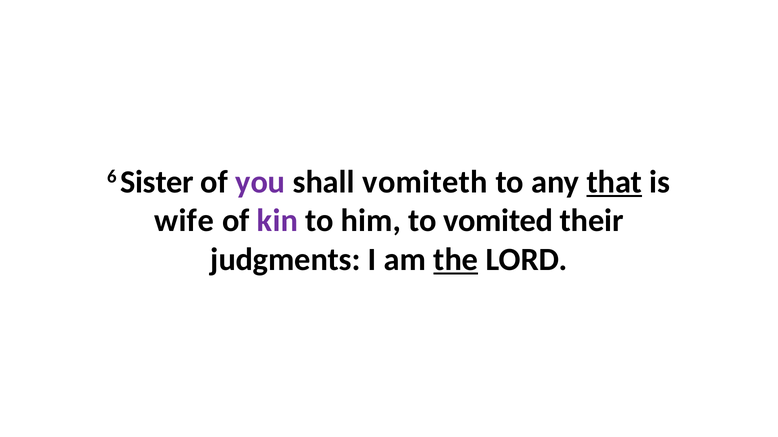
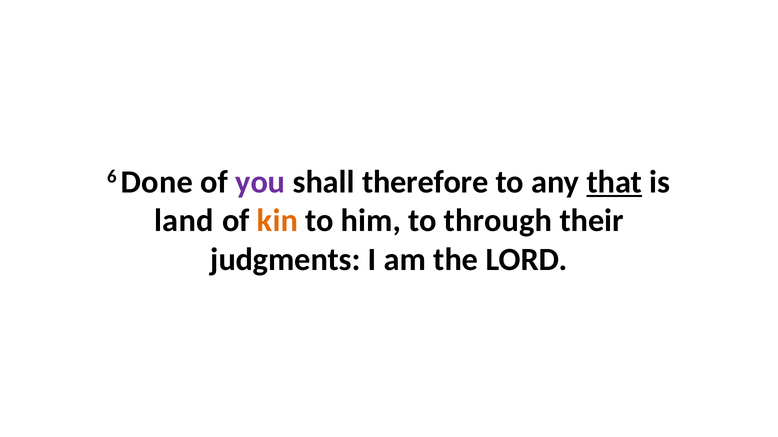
Sister: Sister -> Done (157, 182)
vomiteth: vomiteth -> therefore (425, 182)
wife: wife -> land (184, 221)
kin colour: purple -> orange (277, 221)
vomited: vomited -> through (498, 221)
the underline: present -> none (456, 260)
